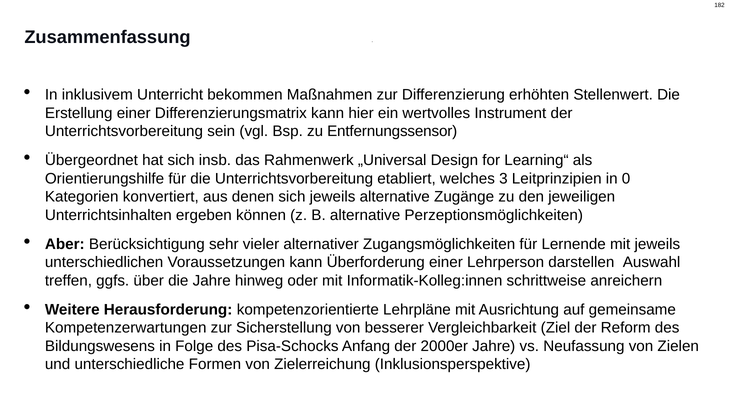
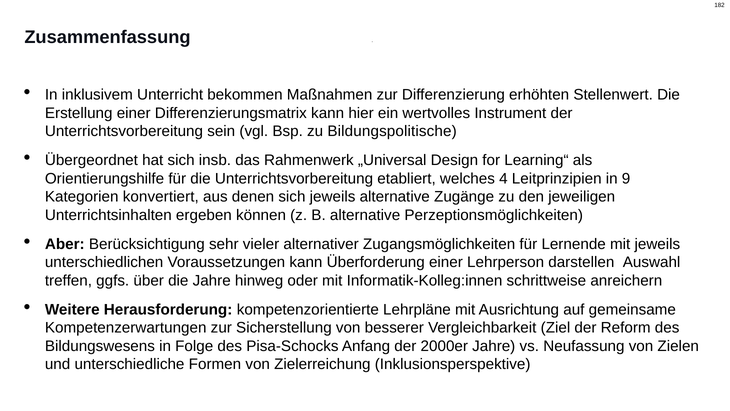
Entfernungssensor: Entfernungssensor -> Bildungspolitische (392, 131)
3: 3 -> 4 (503, 178)
0: 0 -> 9 (626, 178)
